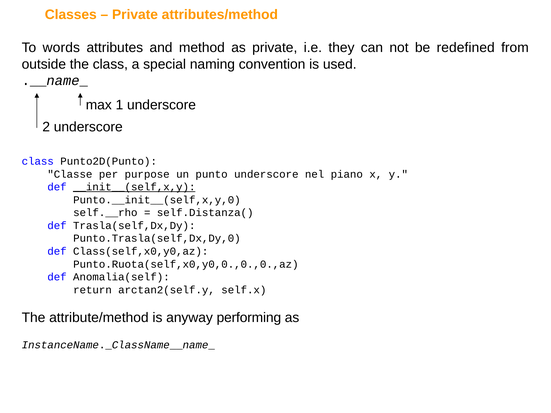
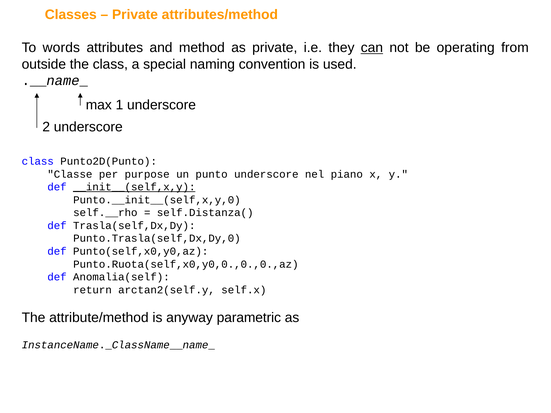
can underline: none -> present (372, 48)
redefined: redefined -> operating (466, 48)
Class(self,x0,y0,az: Class(self,x0,y0,az -> Punto(self,x0,y0,az (141, 251)
performing: performing -> parametric (249, 318)
